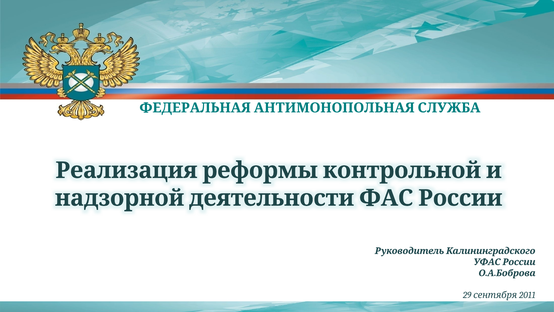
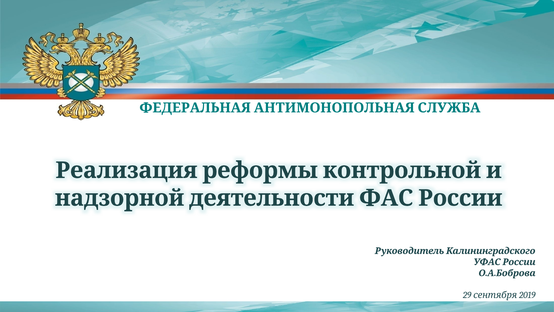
2011: 2011 -> 2019 (527, 295)
